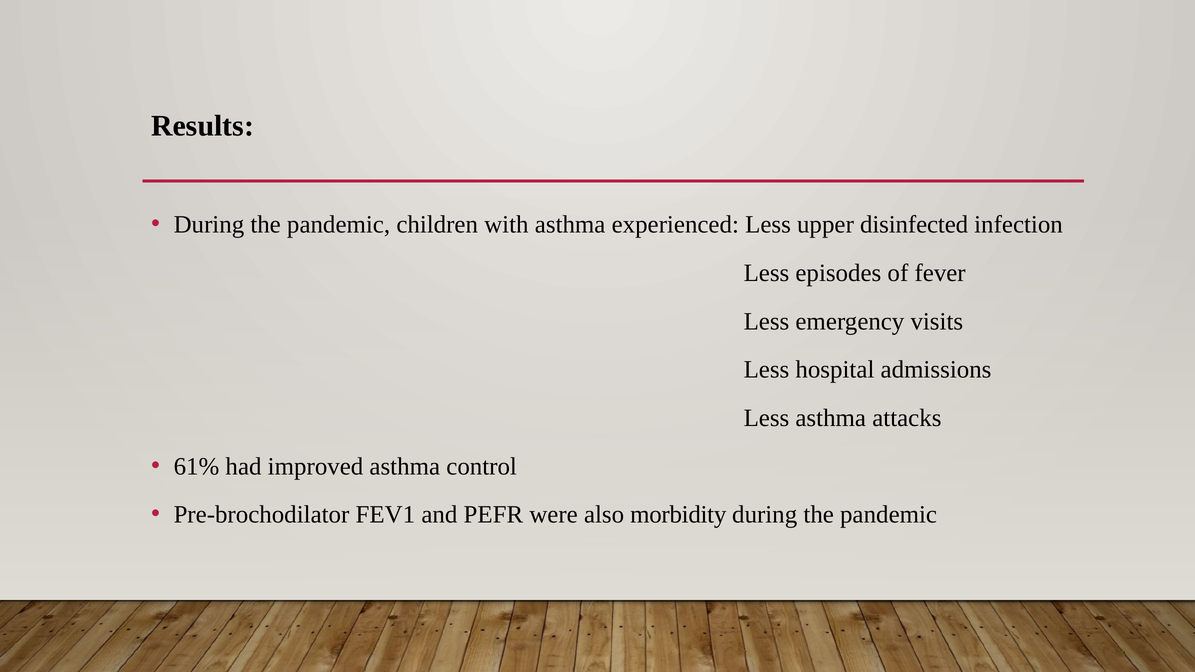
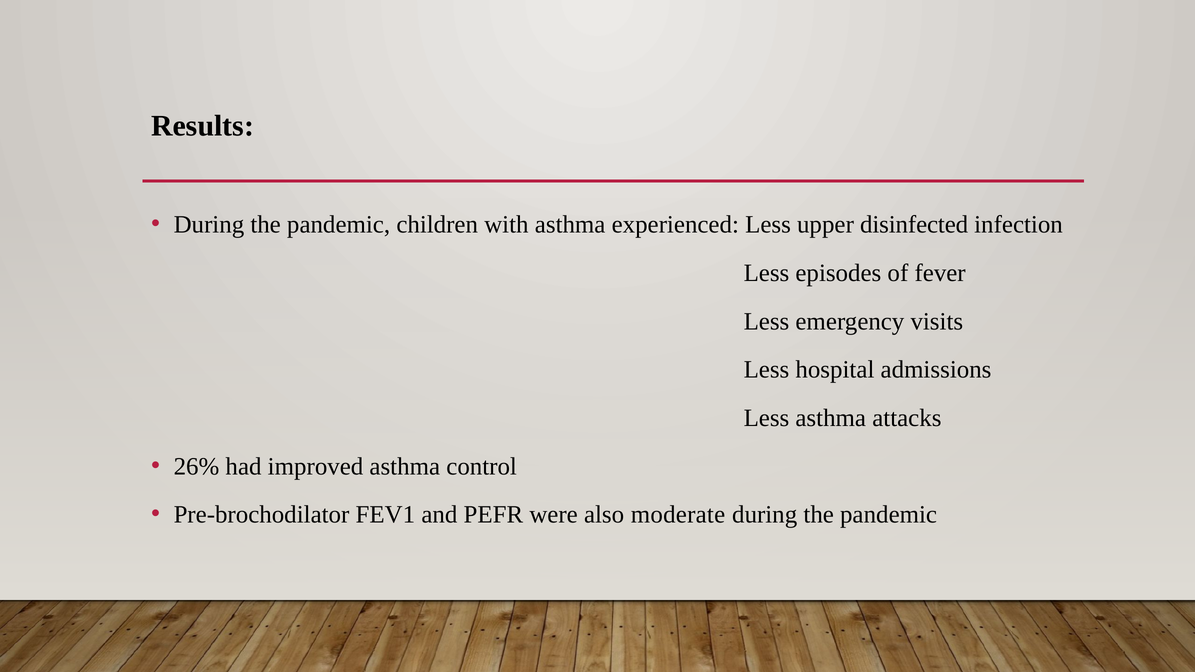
61%: 61% -> 26% (196, 466)
morbidity: morbidity -> moderate (678, 515)
